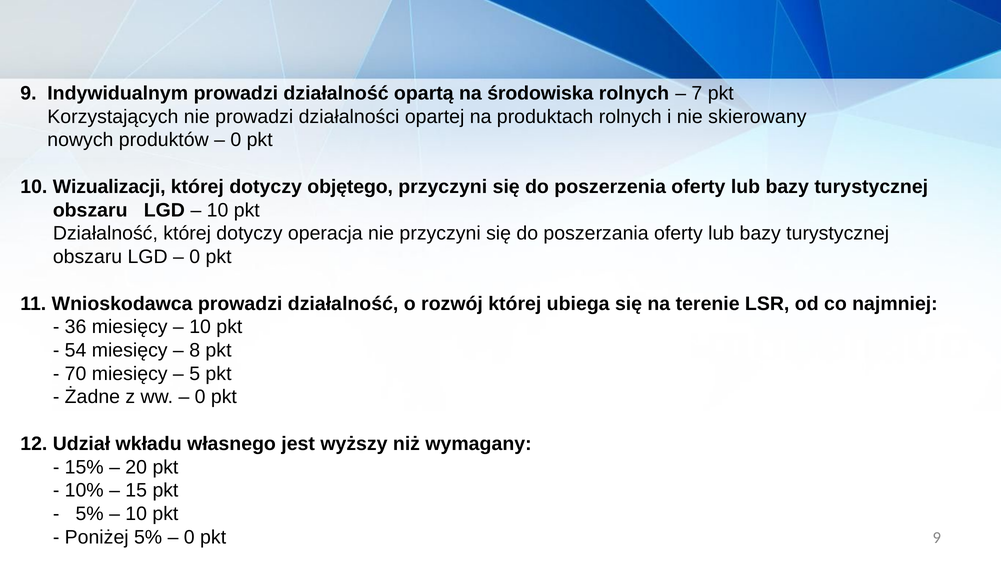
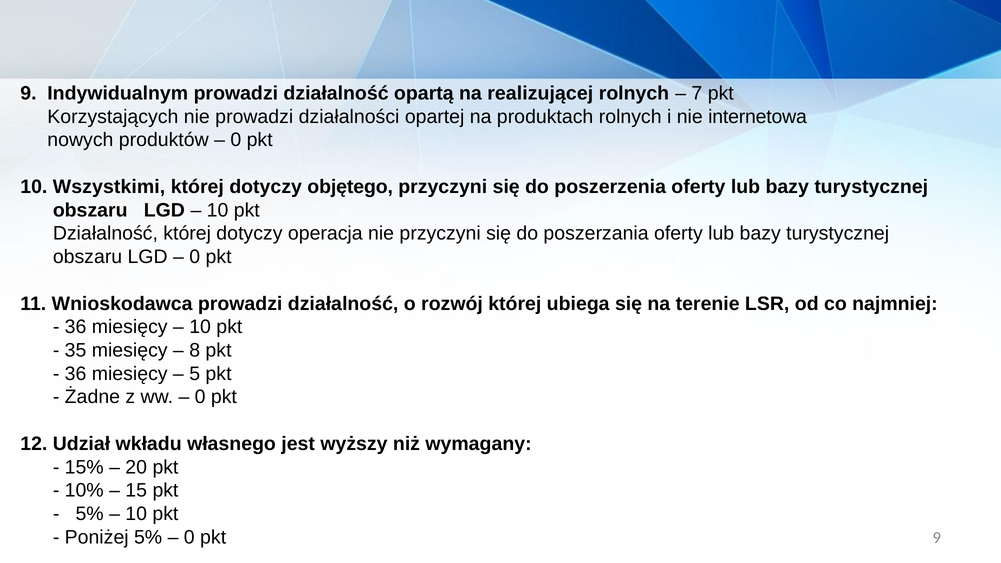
środowiska: środowiska -> realizującej (540, 93)
skierowany: skierowany -> internetowa (758, 117)
Wizualizacji: Wizualizacji -> Wszystkimi (109, 187)
54: 54 -> 35 (76, 350)
70: 70 -> 36 (76, 374)
